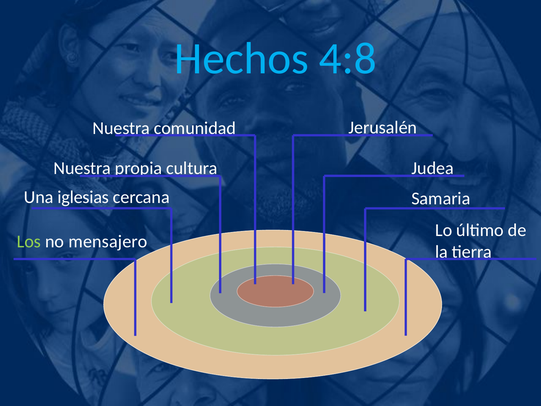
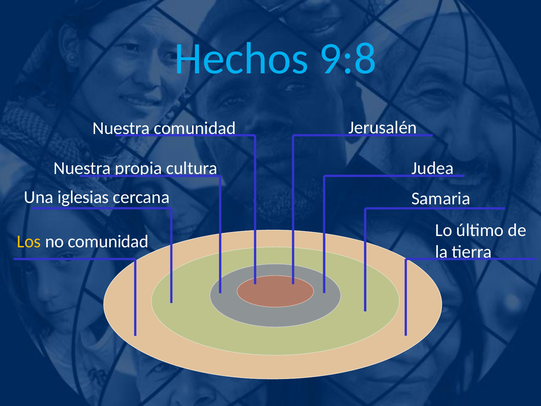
4:8: 4:8 -> 9:8 (348, 59)
Los colour: light green -> yellow (29, 241)
no mensajero: mensajero -> comunidad (108, 241)
